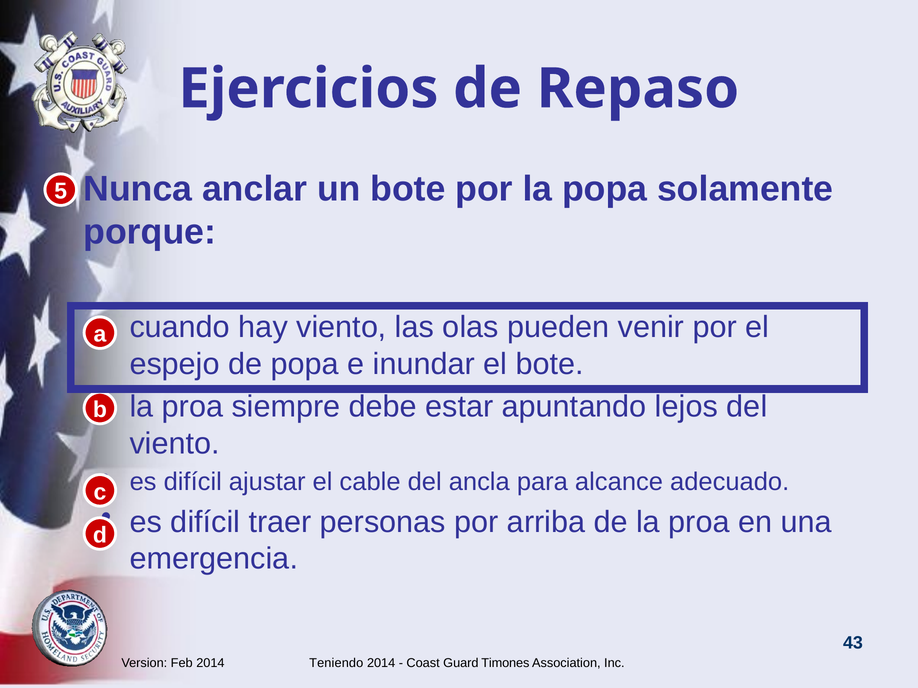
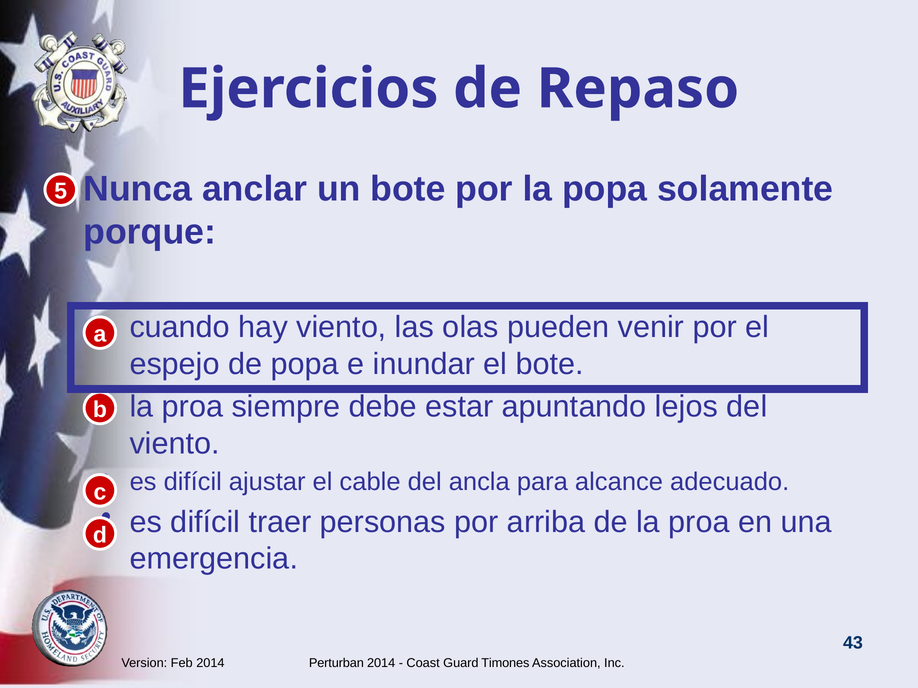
Teniendo: Teniendo -> Perturban (336, 663)
